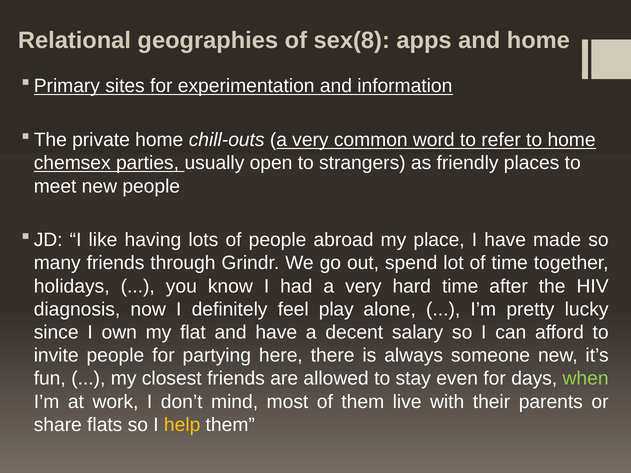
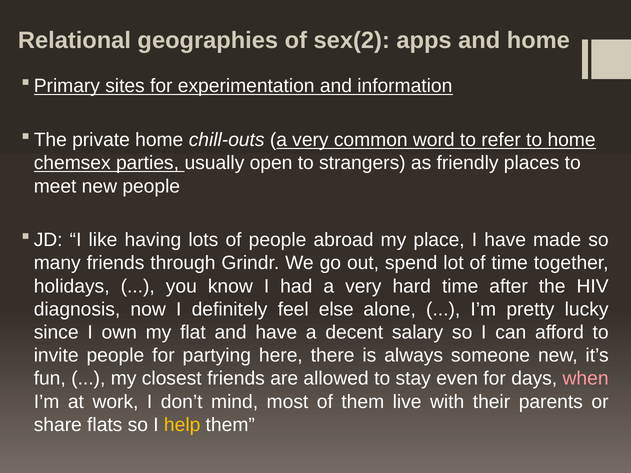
sex(8: sex(8 -> sex(2 (352, 40)
play: play -> else (336, 309)
when colour: light green -> pink (586, 379)
